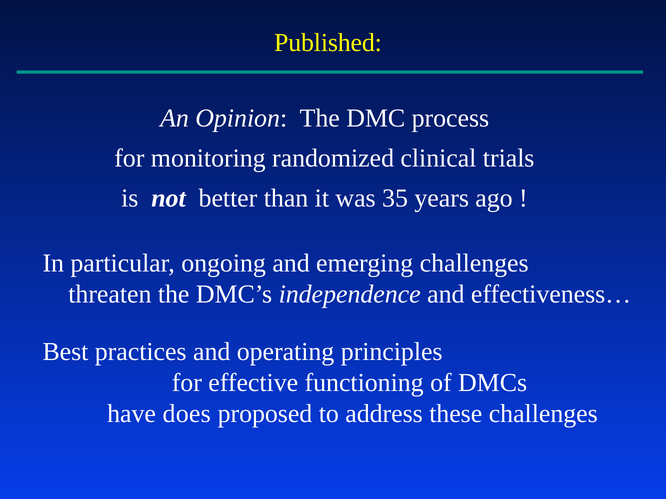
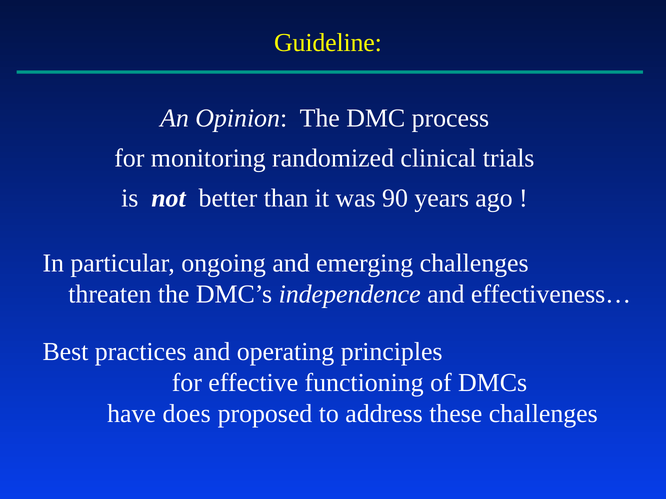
Published: Published -> Guideline (328, 43)
35: 35 -> 90 (395, 198)
